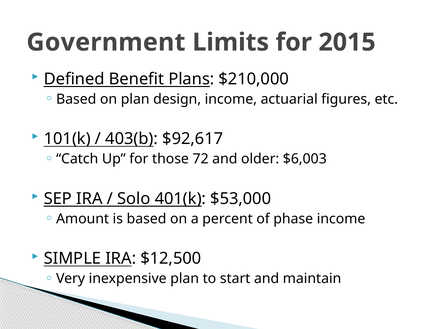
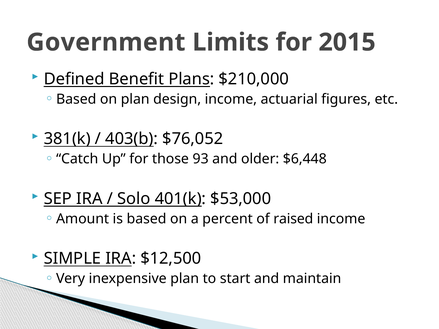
101(k: 101(k -> 381(k (67, 139)
$92,617: $92,617 -> $76,052 (193, 139)
72: 72 -> 93 (201, 159)
$6,003: $6,003 -> $6,448 (305, 159)
phase: phase -> raised (293, 219)
